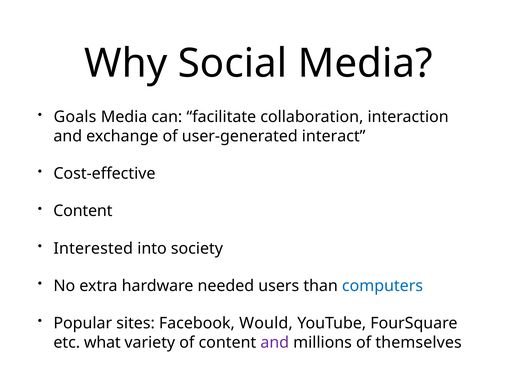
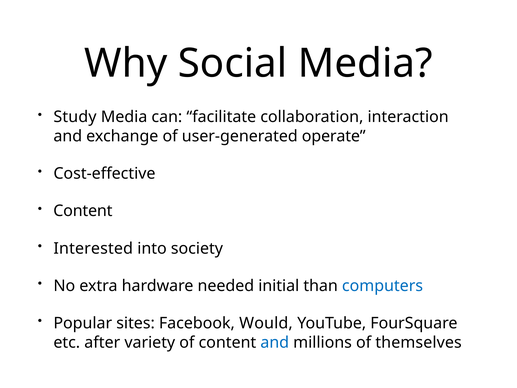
Goals: Goals -> Study (75, 117)
interact: interact -> operate (334, 136)
users: users -> initial (279, 286)
what: what -> after (102, 342)
and colour: purple -> blue (275, 342)
